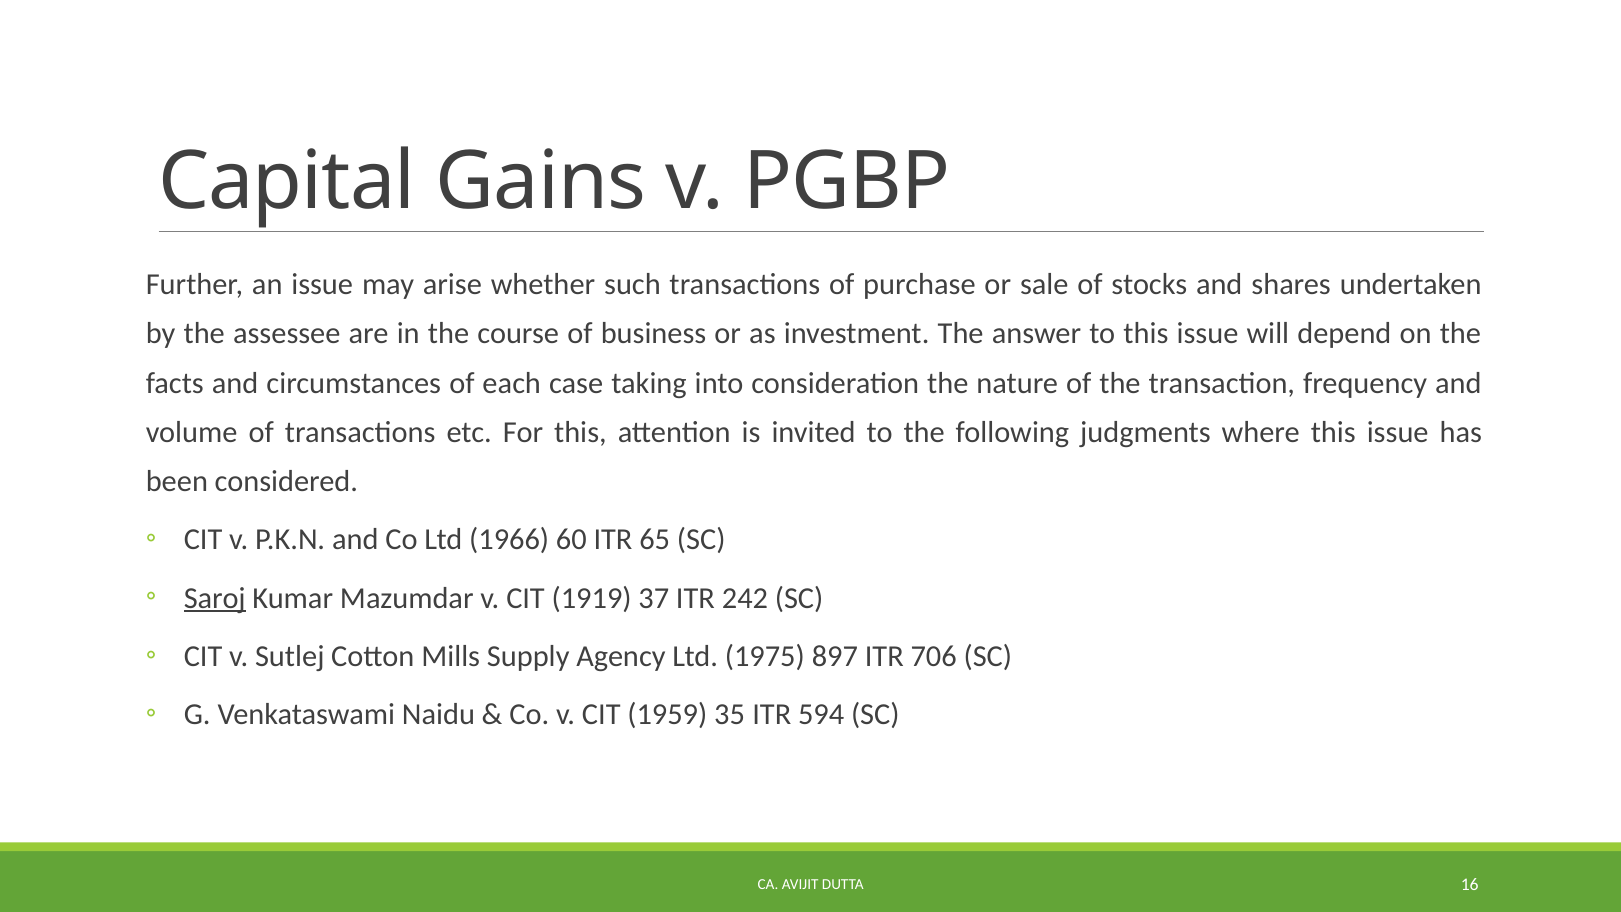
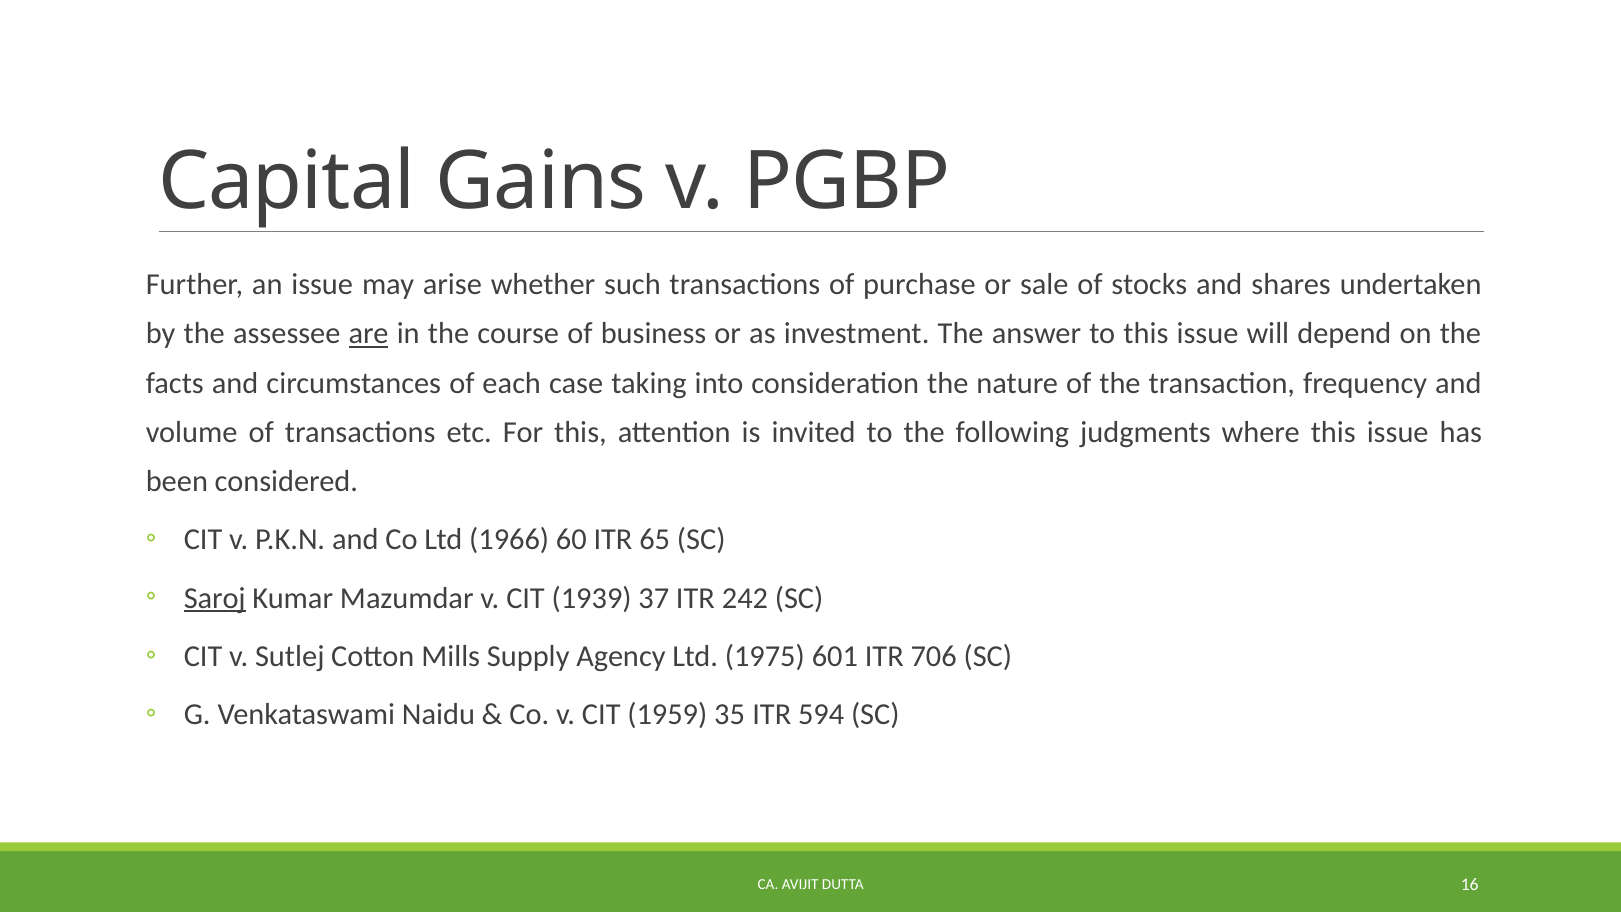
are underline: none -> present (369, 334)
1919: 1919 -> 1939 (592, 598)
897: 897 -> 601 (835, 656)
